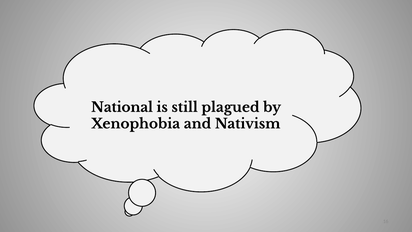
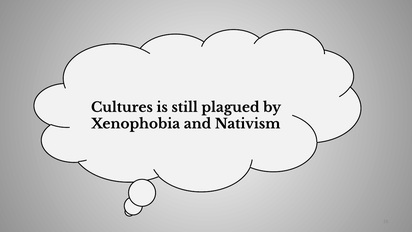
National: National -> Cultures (122, 107)
